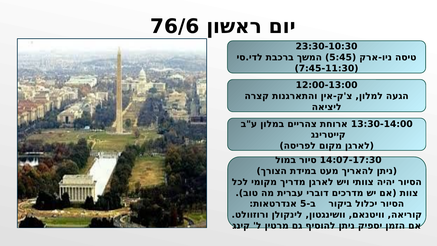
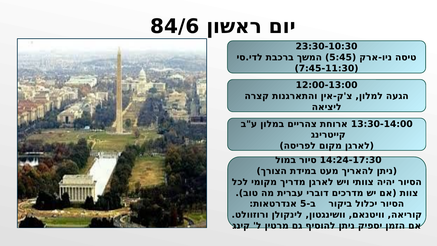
76/6: 76/6 -> 84/6 (175, 27)
14:07-17:30: 14:07-17:30 -> 14:24-17:30 (351, 160)
